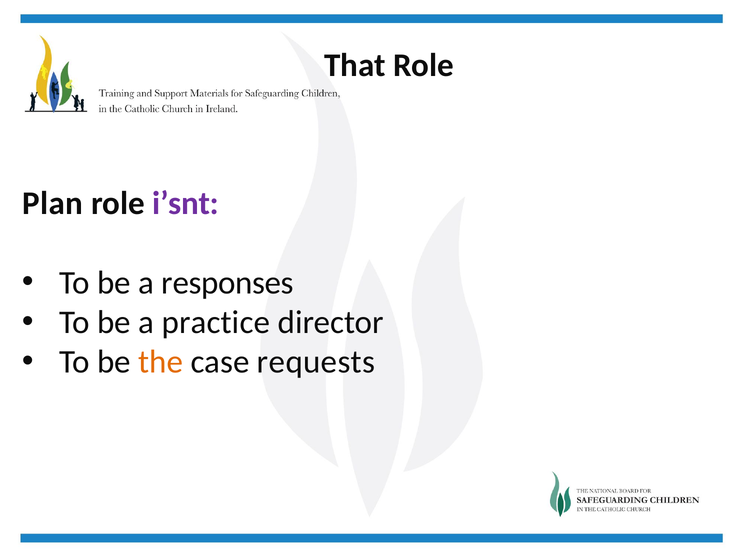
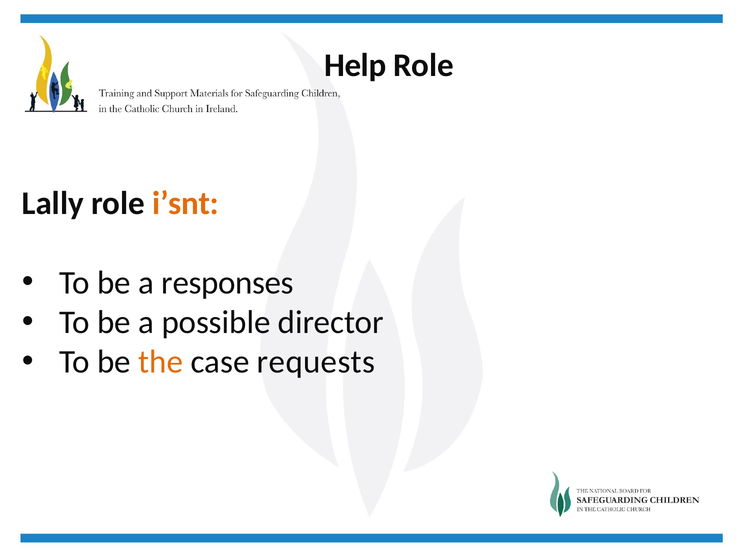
That: That -> Help (355, 65)
Plan: Plan -> Lally (53, 204)
i’snt colour: purple -> orange (186, 204)
practice: practice -> possible (216, 322)
